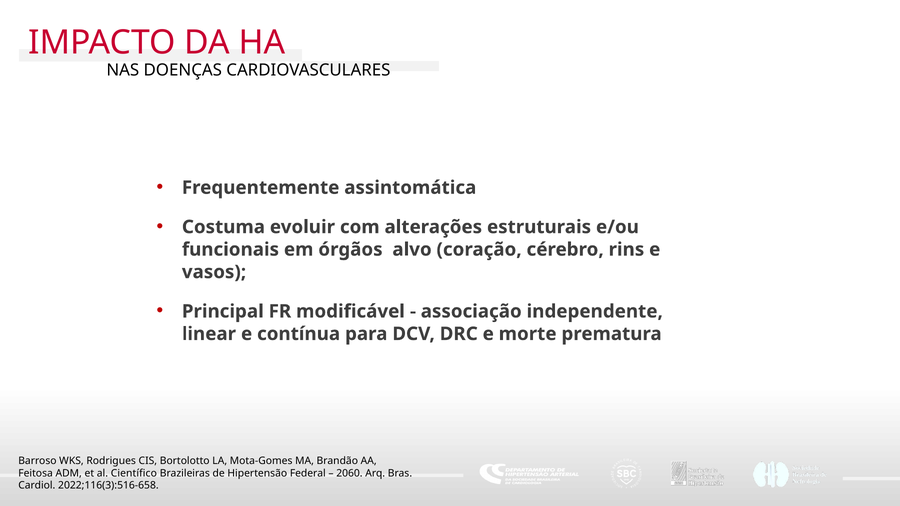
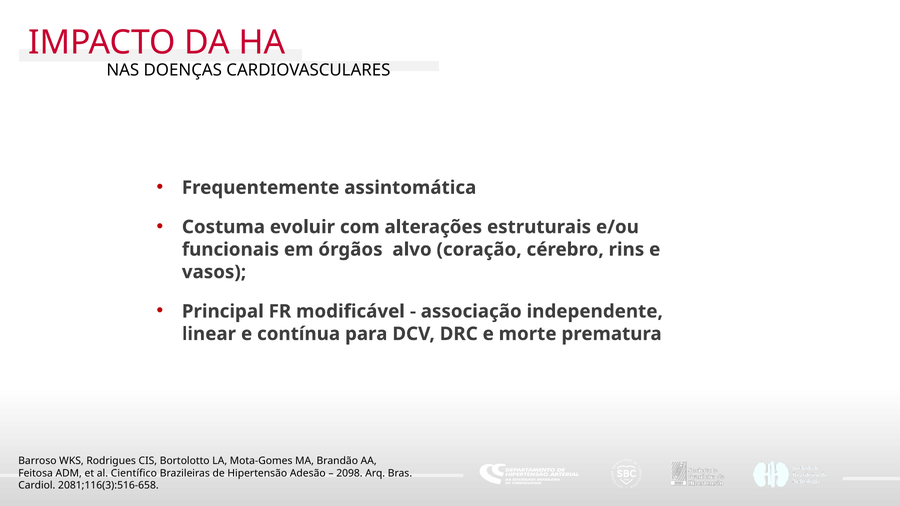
Federal: Federal -> Adesão (308, 473)
2060: 2060 -> 2098 (349, 473)
2022;116(3):516-658: 2022;116(3):516-658 -> 2081;116(3):516-658 (108, 486)
